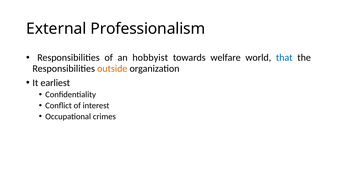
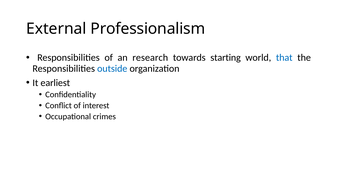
hobbyist: hobbyist -> research (150, 58)
welfare: welfare -> starting (226, 58)
outside colour: orange -> blue (112, 69)
